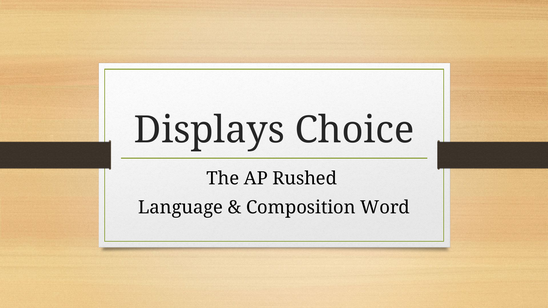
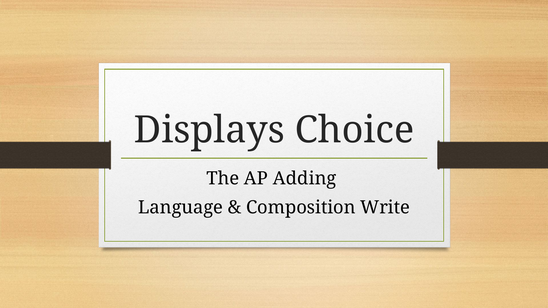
Rushed: Rushed -> Adding (305, 179)
Word: Word -> Write (385, 208)
